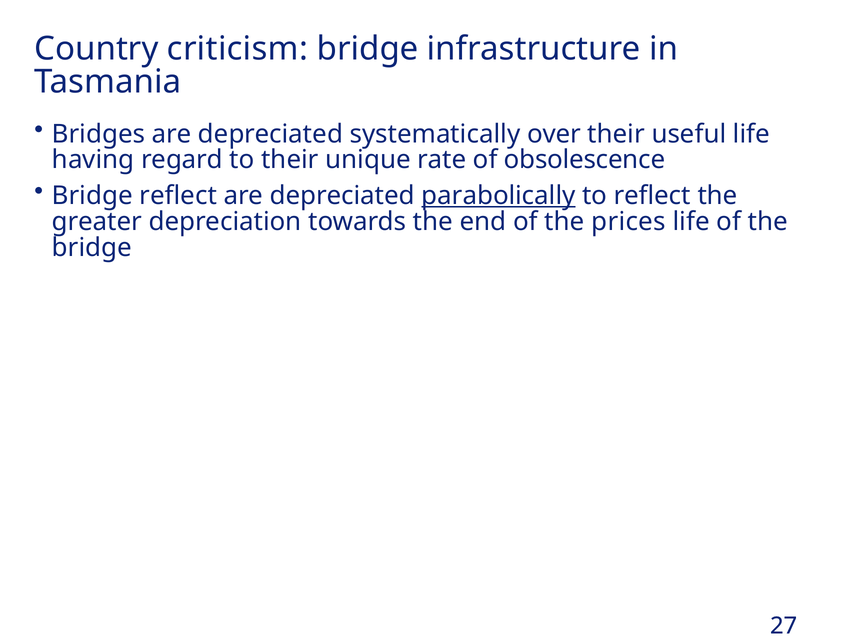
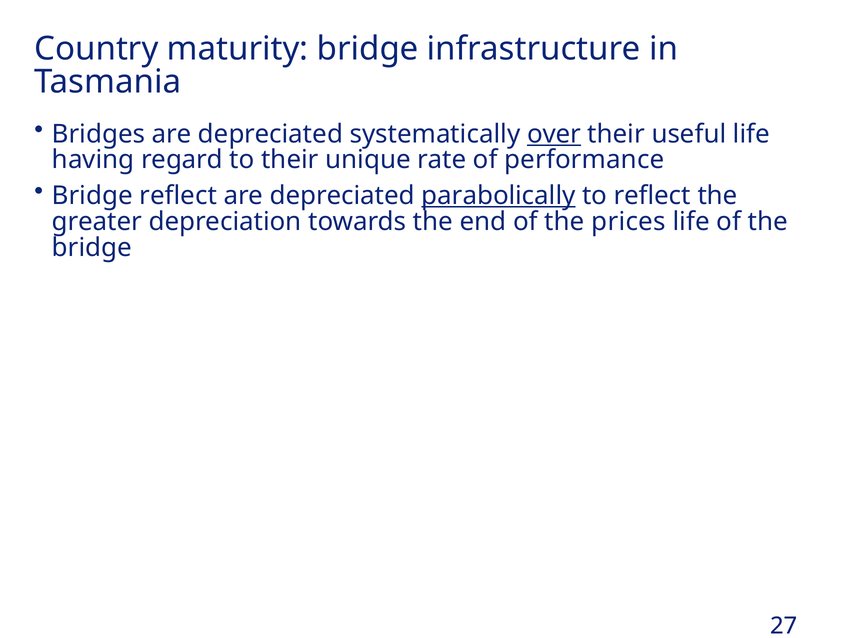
criticism: criticism -> maturity (238, 49)
over underline: none -> present (554, 134)
obsolescence: obsolescence -> performance (584, 160)
